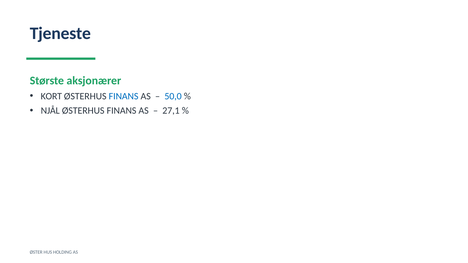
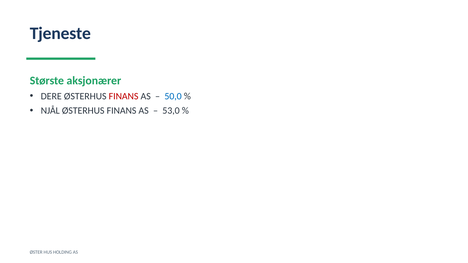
KORT: KORT -> DERE (51, 96)
FINANS colour: blue -> red (124, 96)
27,1: 27,1 -> 53,0 (171, 111)
